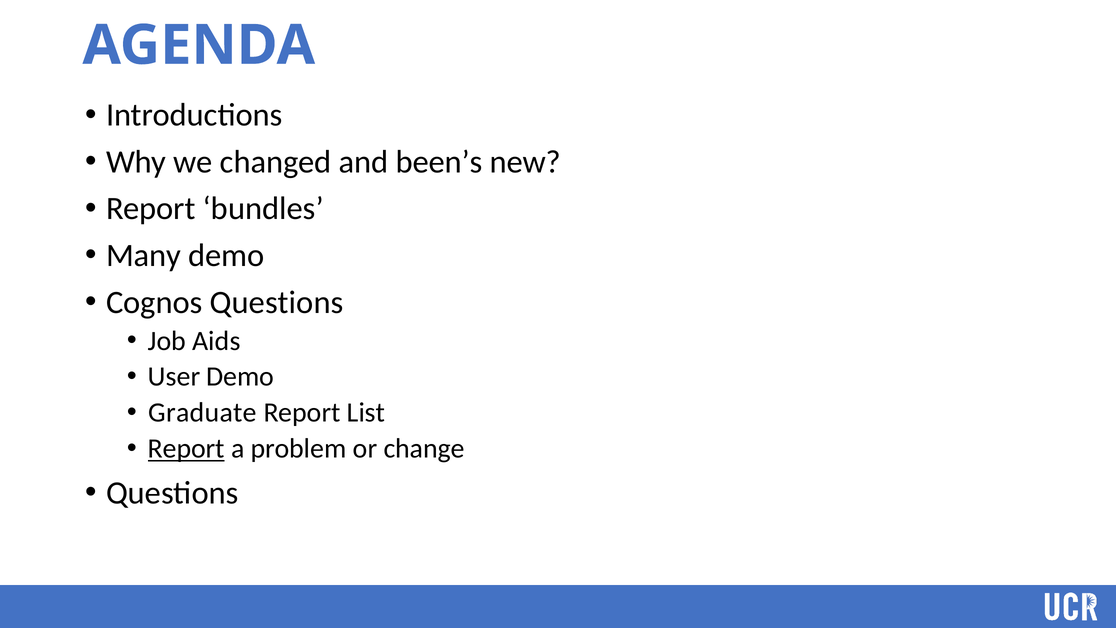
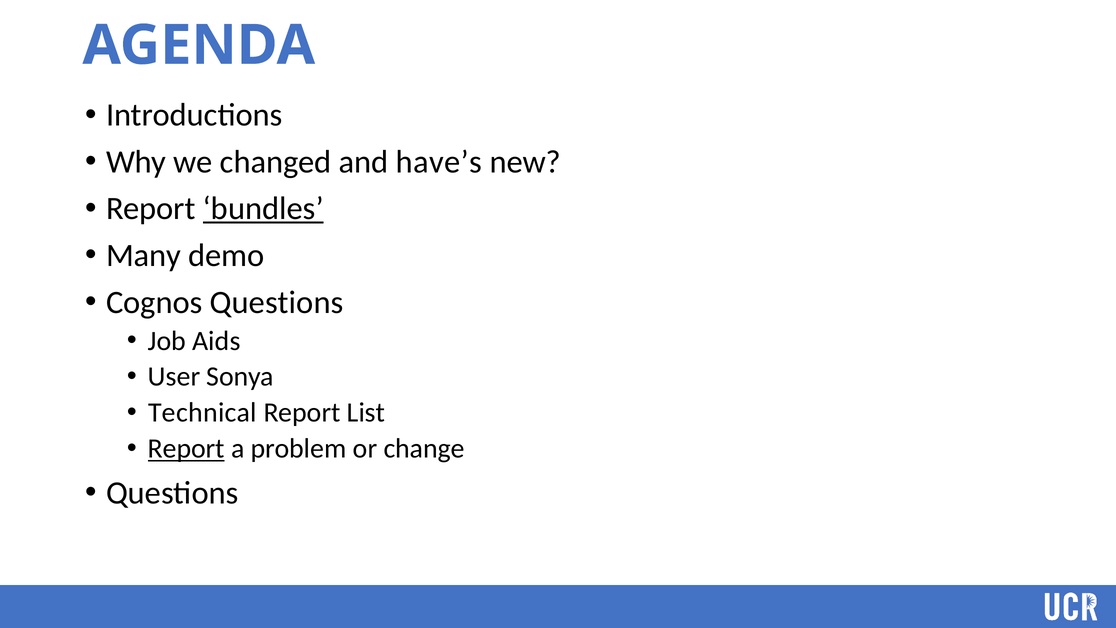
been’s: been’s -> have’s (439, 162)
bundles underline: none -> present (263, 209)
User Demo: Demo -> Sonya (240, 377)
Graduate: Graduate -> Technical (202, 413)
